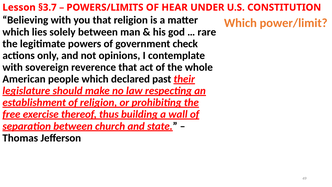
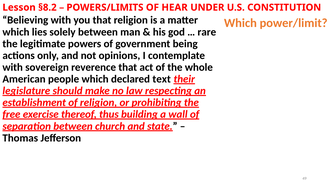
§3.7: §3.7 -> §8.2 (47, 7)
check: check -> being (185, 44)
past: past -> text (162, 79)
